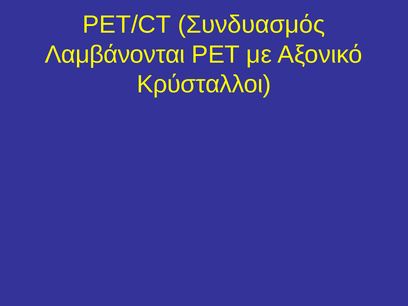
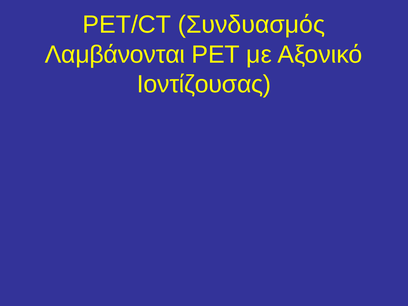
Κρύσταλλοι: Κρύσταλλοι -> Ιοντίζουσας (204, 84)
